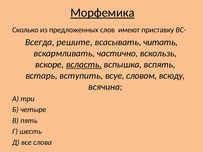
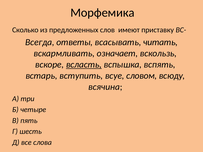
Морфемика underline: present -> none (102, 13)
решите: решите -> ответы (75, 42)
частично: частично -> означает (117, 53)
